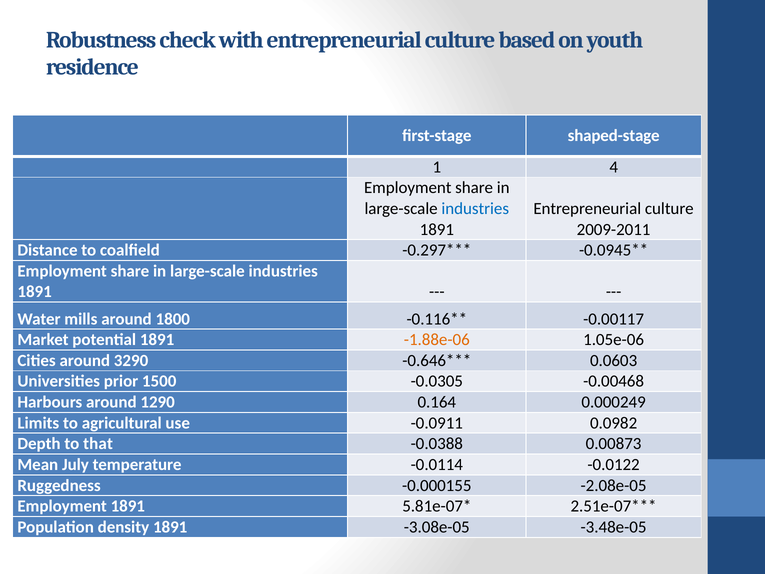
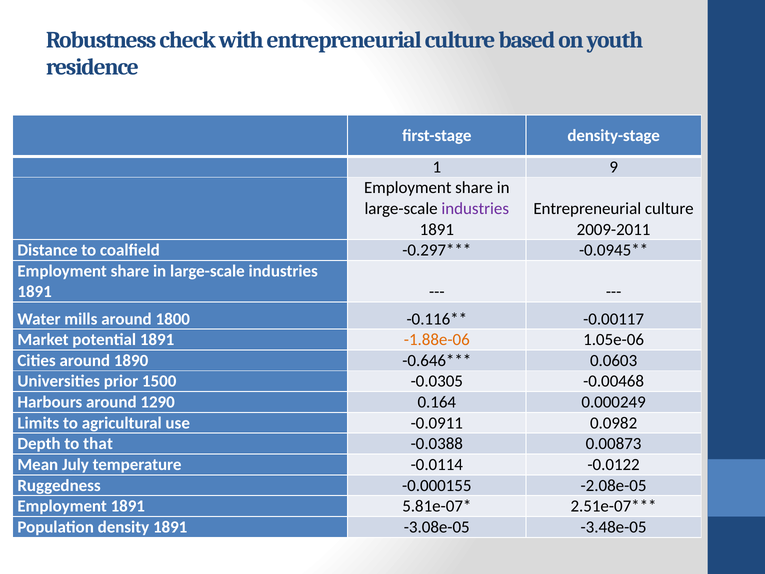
shaped-stage: shaped-stage -> density-stage (614, 136)
4: 4 -> 9 (614, 167)
industries colour: blue -> purple (475, 209)
3290: 3290 -> 1890 (131, 360)
